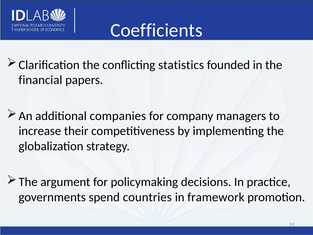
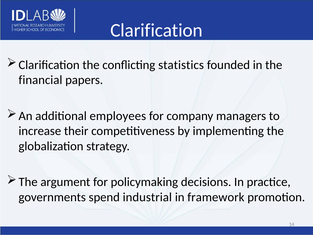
Coefficients: Coefficients -> Clarification (156, 30)
companies: companies -> employees (118, 116)
countries: countries -> industrial (147, 197)
